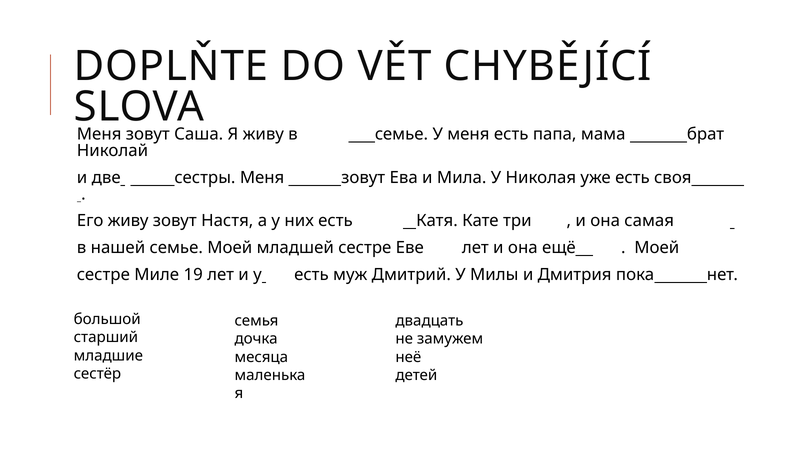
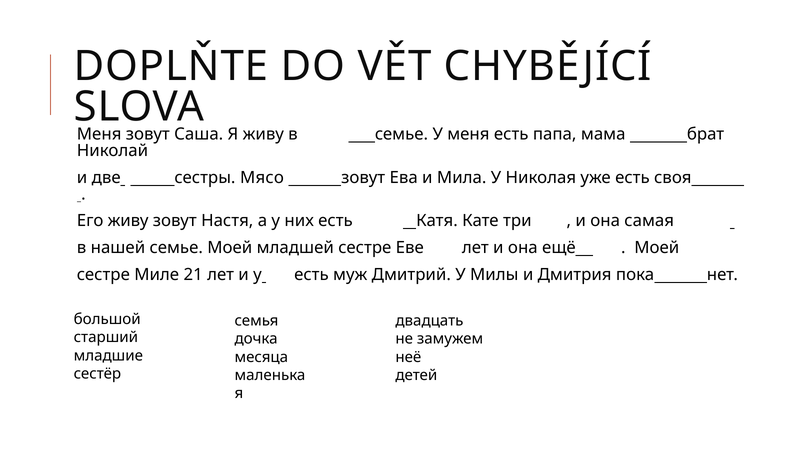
сестры Меня: Меня -> Мясо (262, 178)
19: 19 -> 21 (193, 275)
